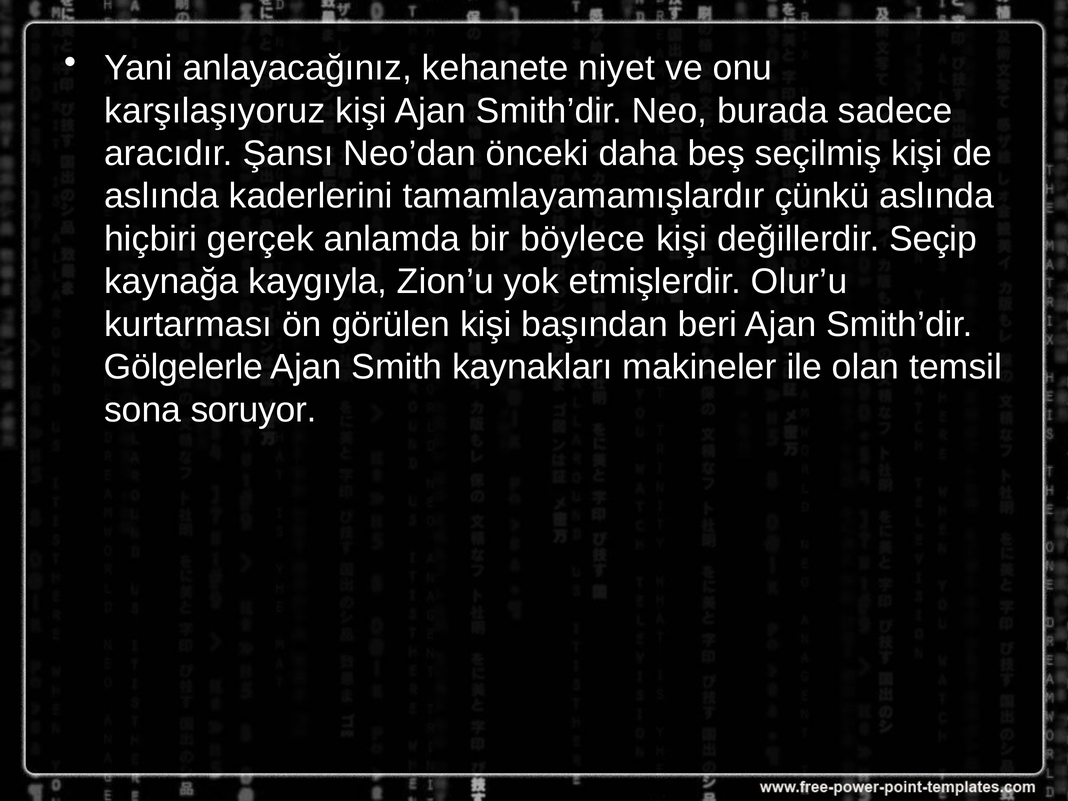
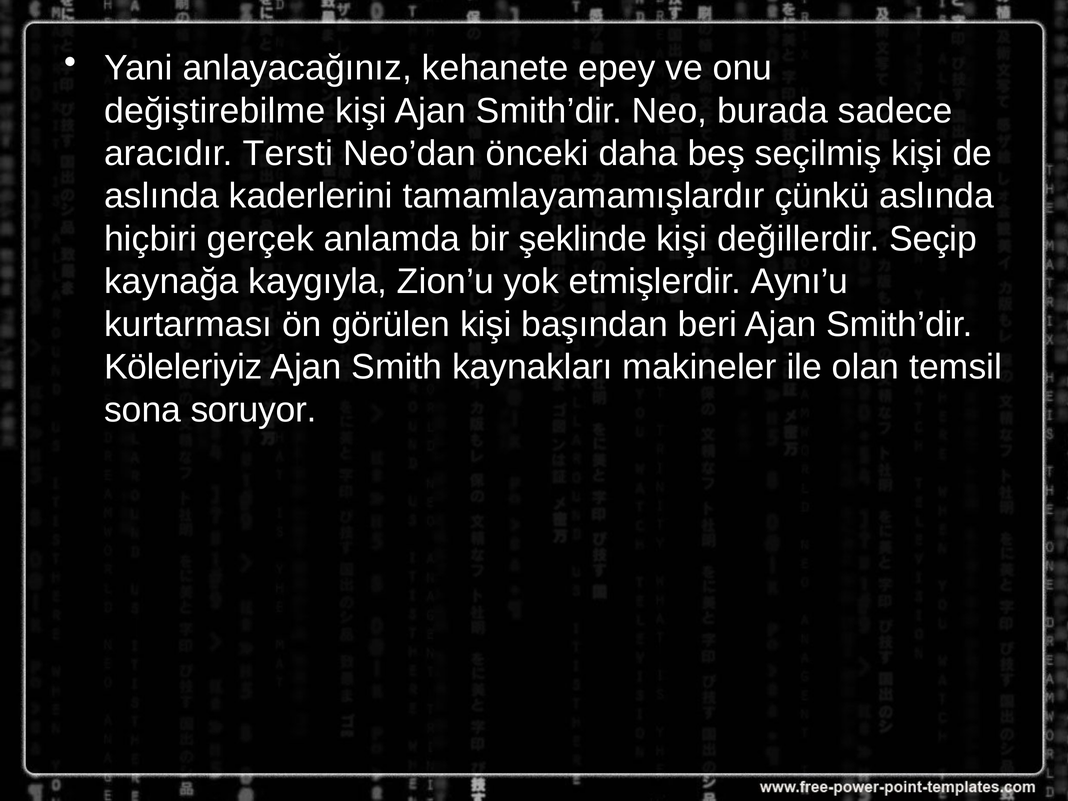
niyet: niyet -> epey (617, 68)
karşılaşıyoruz: karşılaşıyoruz -> değiştirebilme (215, 111)
Şansı: Şansı -> Tersti (288, 153)
böylece: böylece -> şeklinde (583, 239)
Olur’u: Olur’u -> Aynı’u (800, 282)
Gölgelerle: Gölgelerle -> Köleleriyiz (183, 367)
